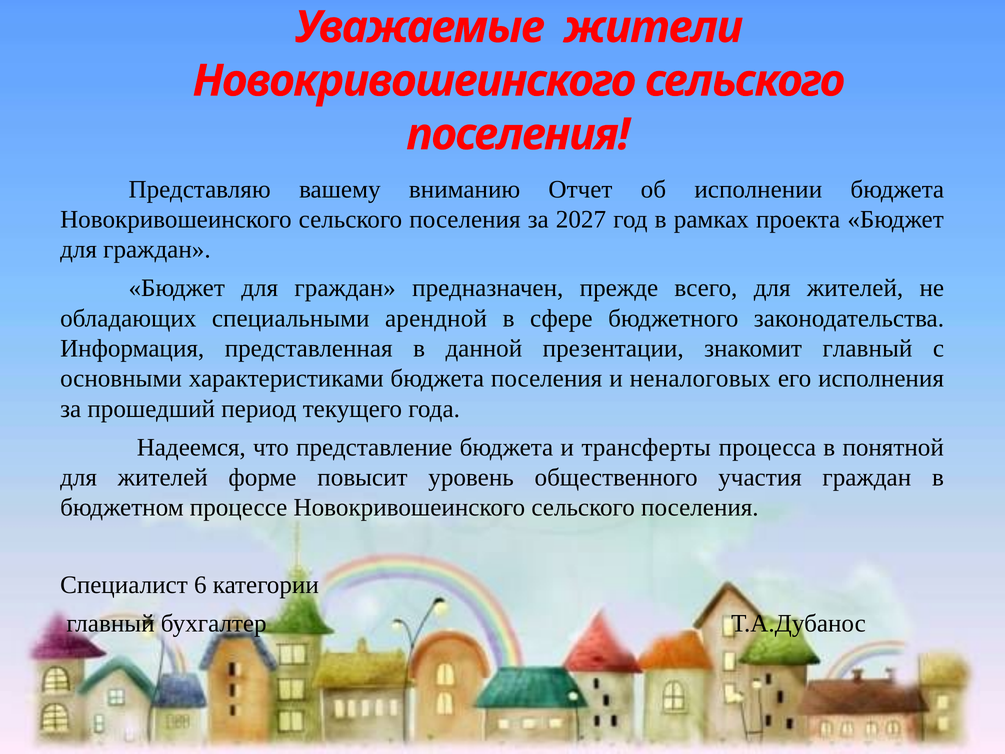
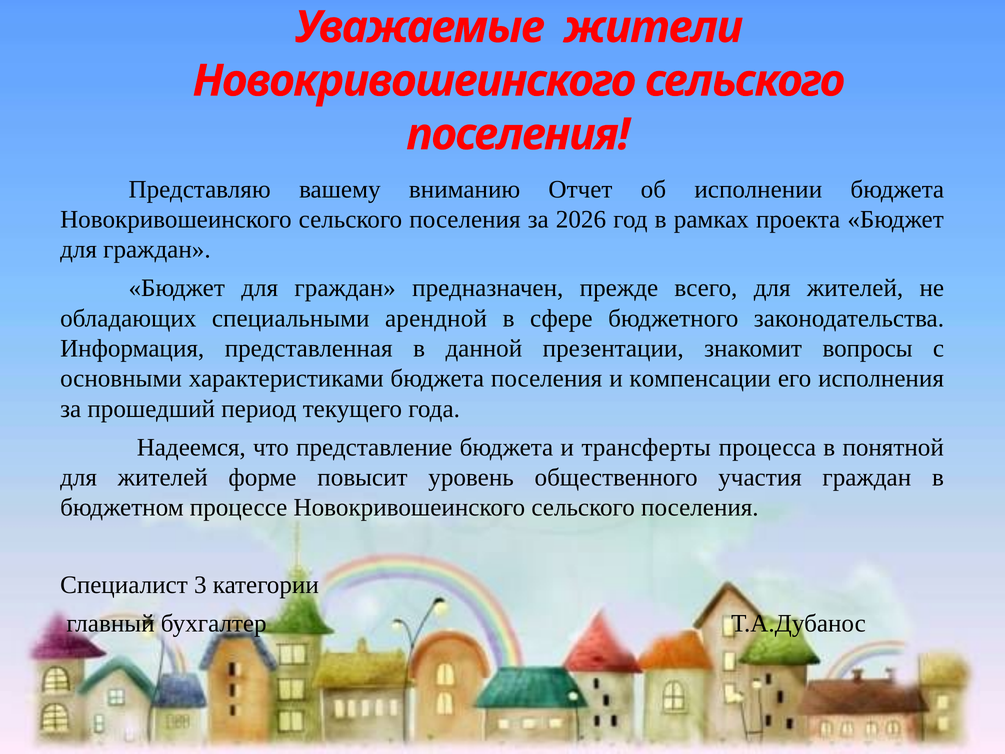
2027: 2027 -> 2026 (581, 219)
знакомит главный: главный -> вопросы (868, 348)
неналоговых: неналоговых -> компенсации (700, 379)
6: 6 -> 3 (200, 585)
